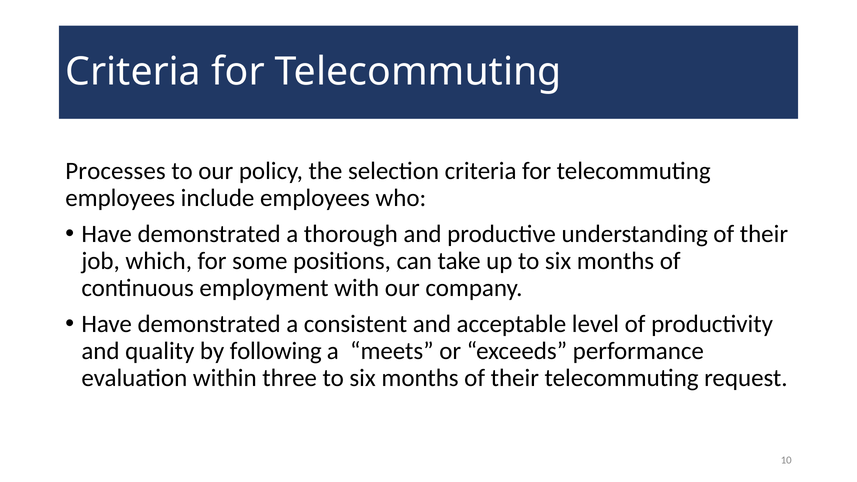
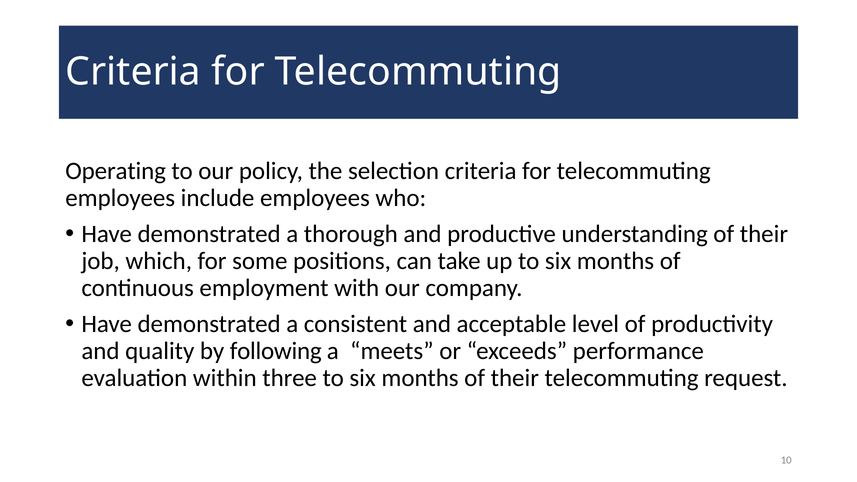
Processes: Processes -> Operating (116, 171)
